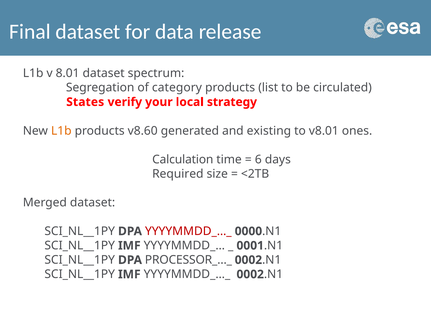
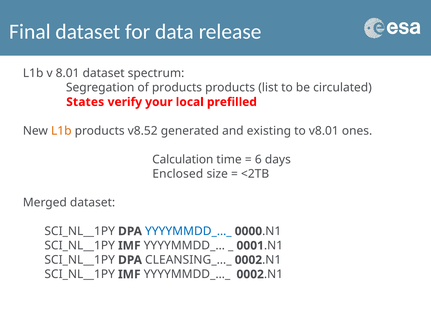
of category: category -> products (177, 88)
strategy: strategy -> prefilled (232, 102)
v8.60: v8.60 -> v8.52 (143, 131)
Required: Required -> Enclosed (178, 174)
YYYYMMDD_…_ colour: red -> blue (188, 231)
PROCESSOR_…_: PROCESSOR_…_ -> CLEANSING_…_ (188, 260)
